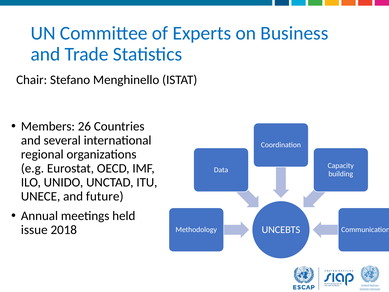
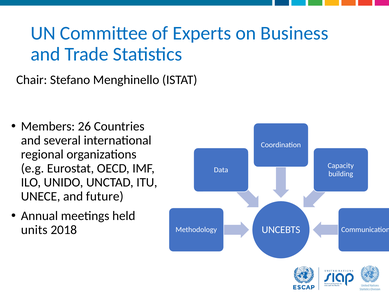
issue: issue -> units (34, 230)
